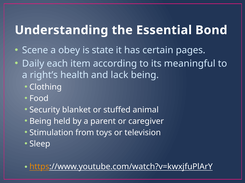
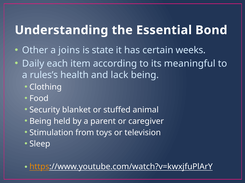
Scene: Scene -> Other (35, 50)
obey: obey -> joins (69, 50)
pages: pages -> weeks (191, 50)
right’s: right’s -> rules’s (44, 75)
